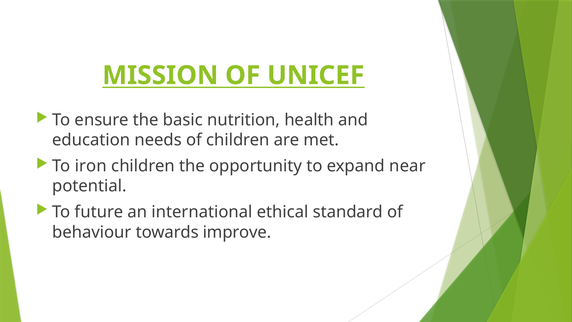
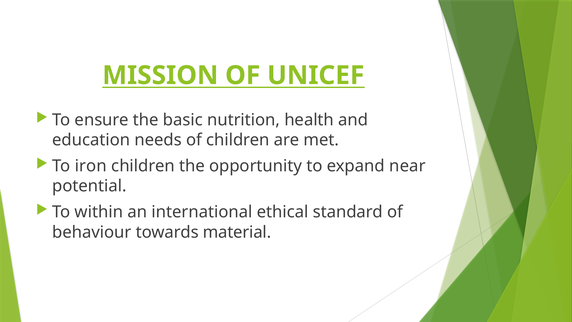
future: future -> within (99, 212)
improve: improve -> material (237, 232)
